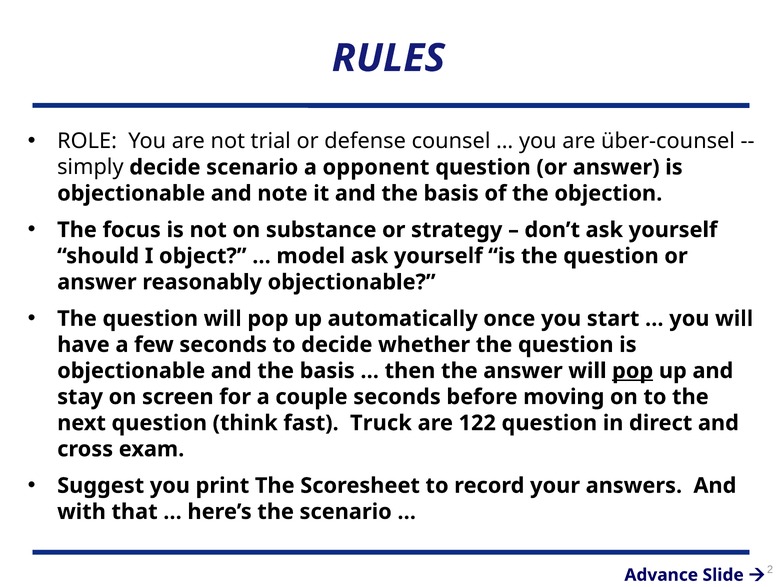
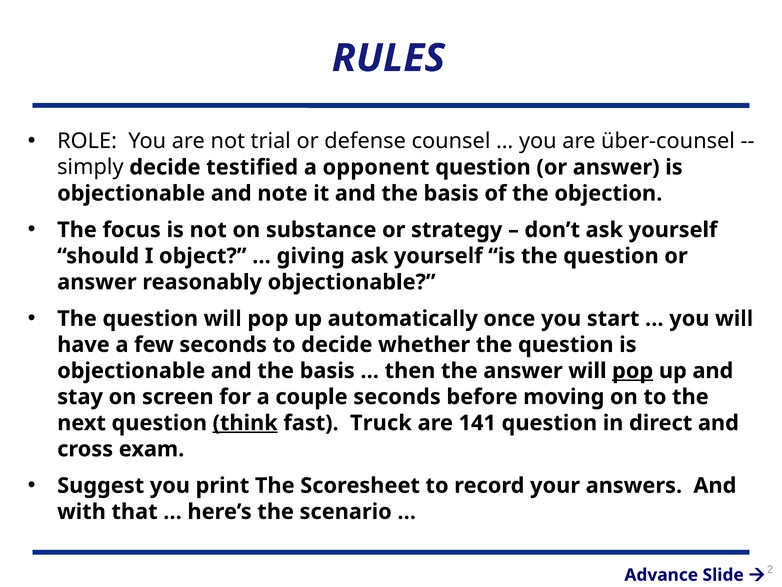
decide scenario: scenario -> testified (252, 167)
model: model -> giving (311, 256)
think underline: none -> present (245, 423)
122: 122 -> 141 (477, 423)
